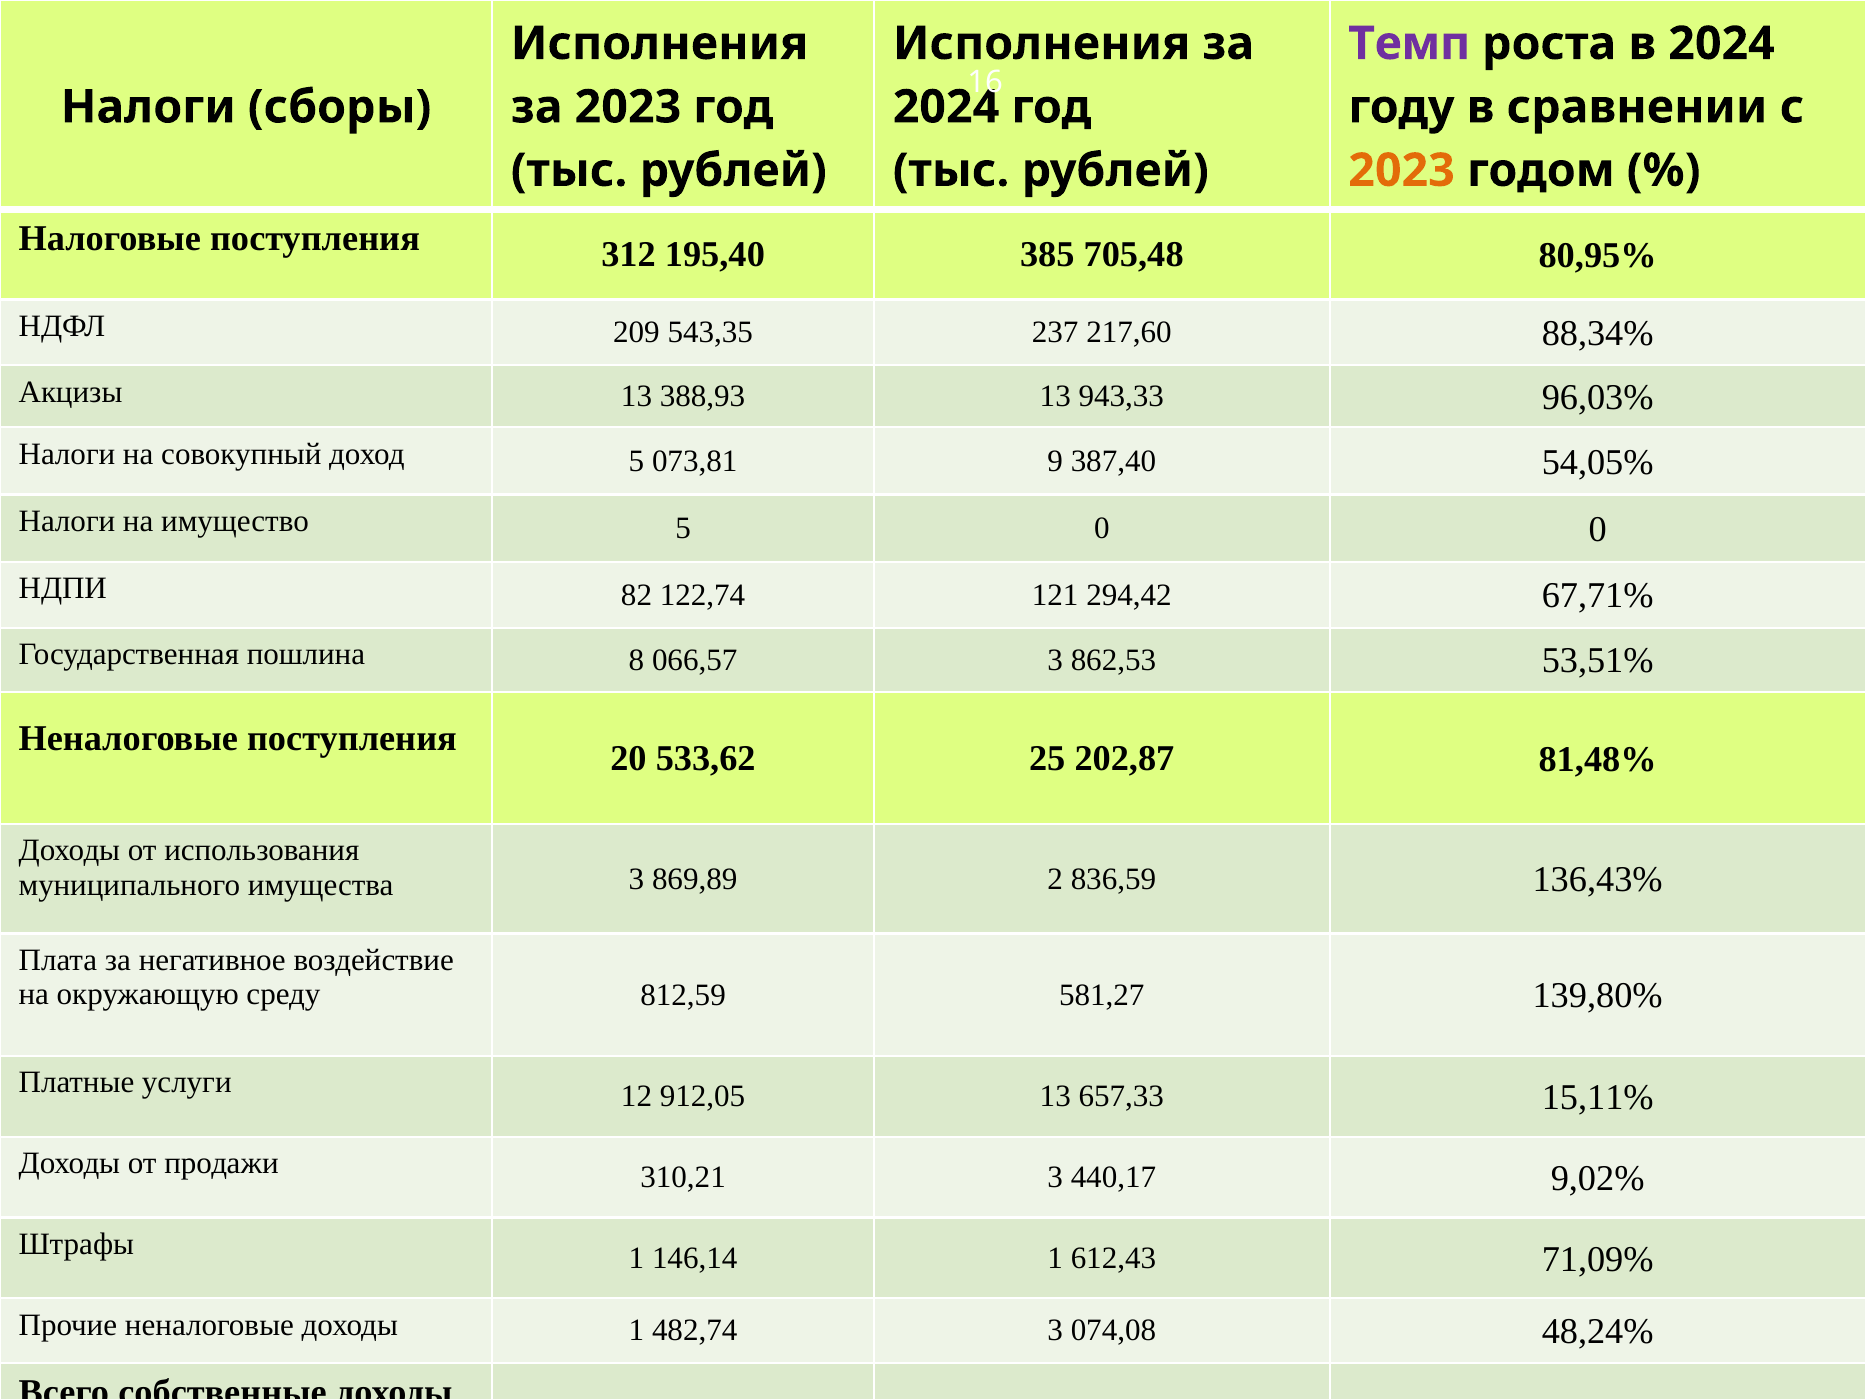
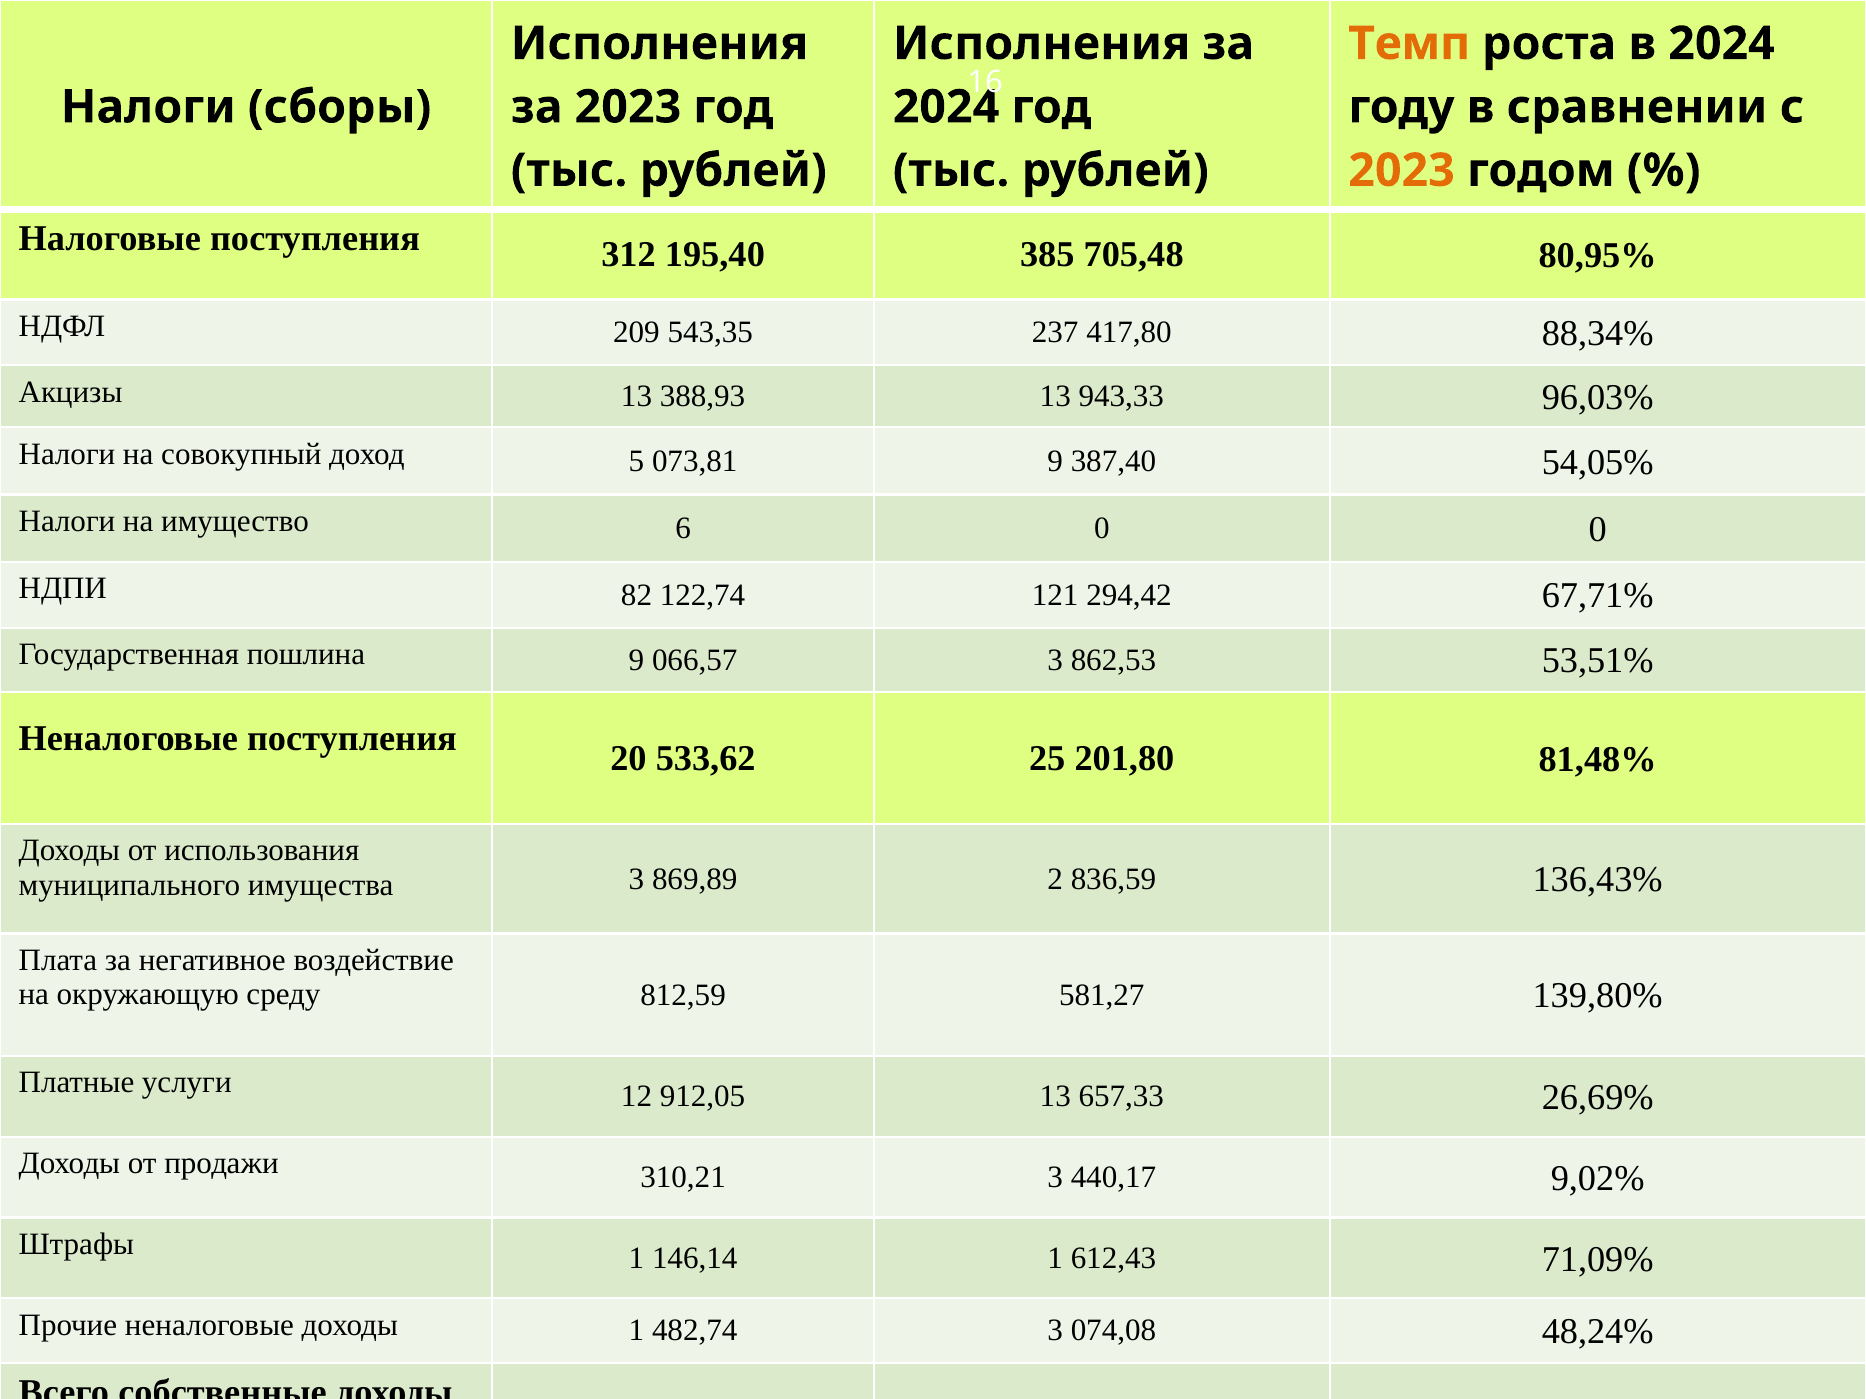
Темп colour: purple -> orange (1409, 44)
217,60: 217,60 -> 417,80 (1129, 333)
имущество 5: 5 -> 6 (683, 529)
пошлина 8: 8 -> 9 (636, 660)
202,87: 202,87 -> 201,80 (1124, 758)
15,11%: 15,11% -> 26,69% (1598, 1098)
